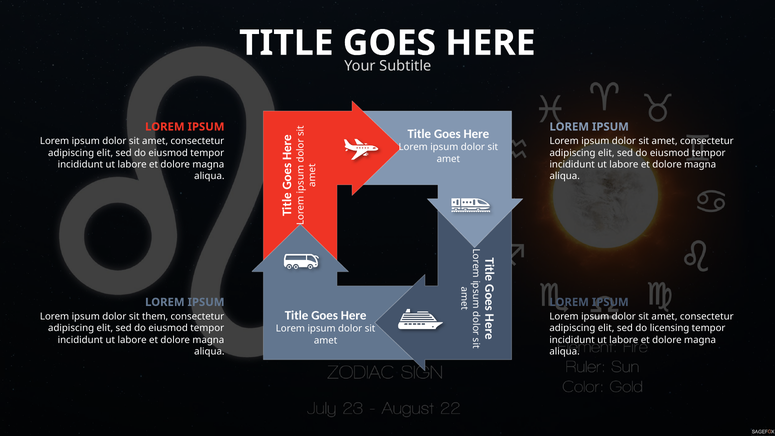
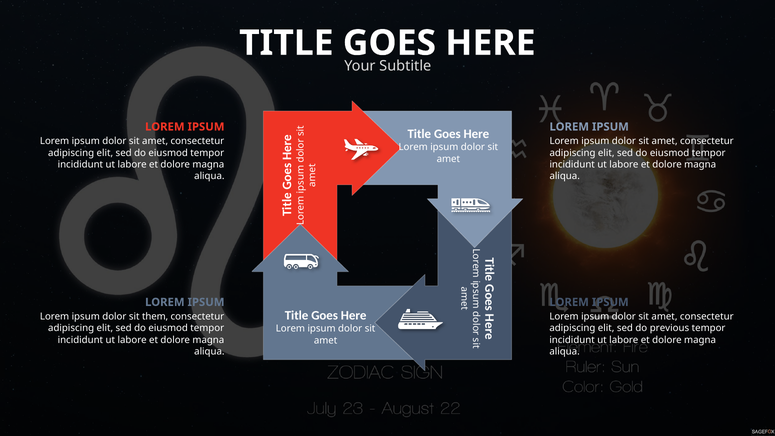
licensing: licensing -> previous (669, 328)
